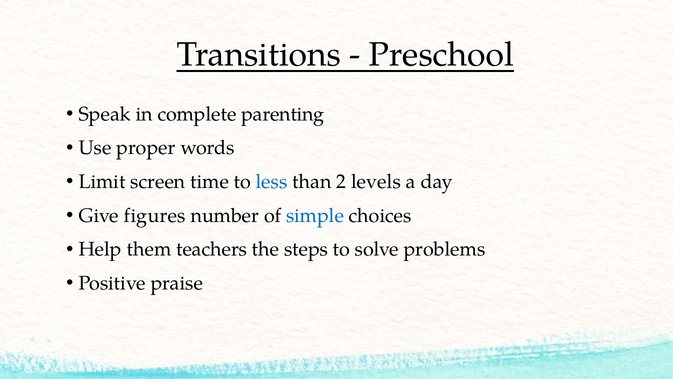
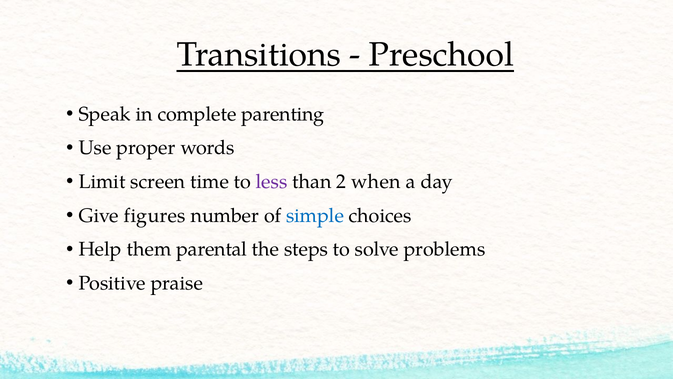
less colour: blue -> purple (272, 182)
levels: levels -> when (376, 182)
teachers: teachers -> parental (212, 249)
